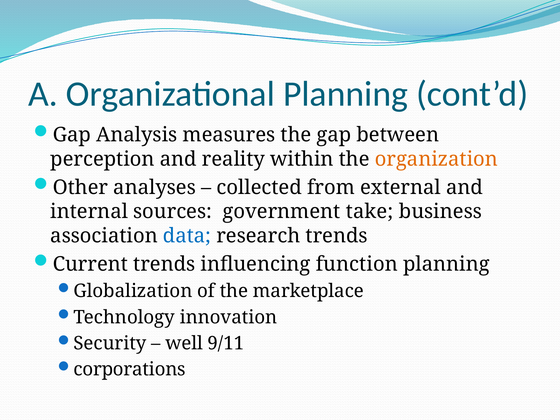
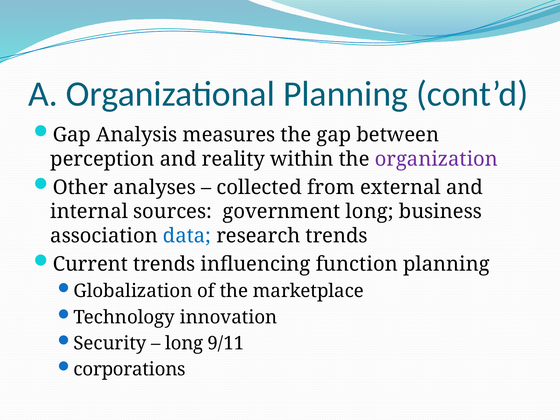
organization colour: orange -> purple (436, 159)
government take: take -> long (370, 212)
well: well -> long (184, 343)
